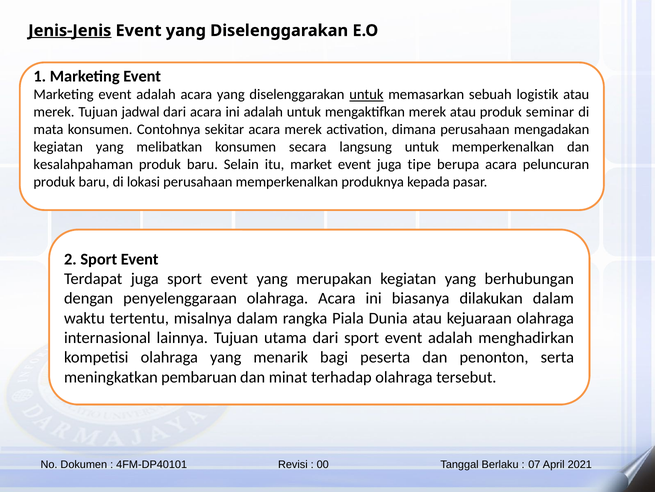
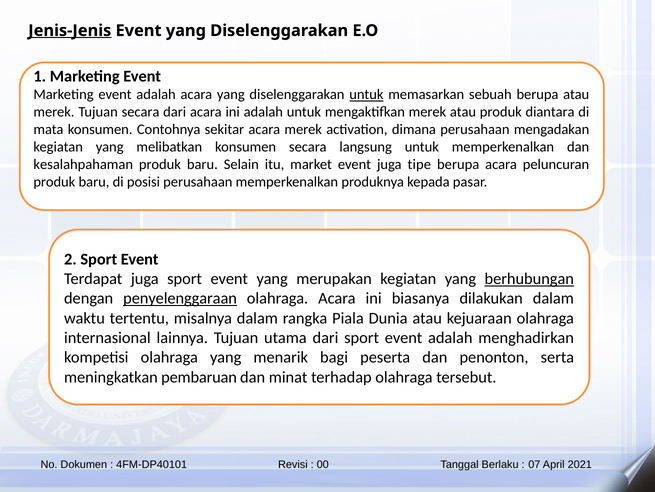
sebuah logistik: logistik -> berupa (537, 94)
Tujuan jadwal: jadwal -> secara (141, 112)
seminar: seminar -> diantara (550, 112)
lokasi: lokasi -> posisi (143, 182)
berhubungan underline: none -> present (529, 278)
penyelenggaraan underline: none -> present (180, 298)
